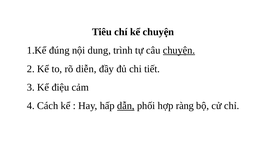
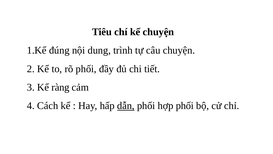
chuyện underline: present -> none (179, 50)
rõ diễn: diễn -> phối (86, 69)
điệu: điệu -> ràng (60, 87)
hợp ràng: ràng -> phối (185, 105)
